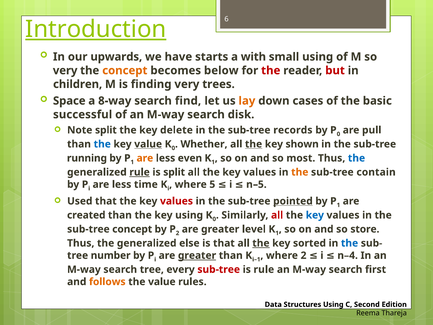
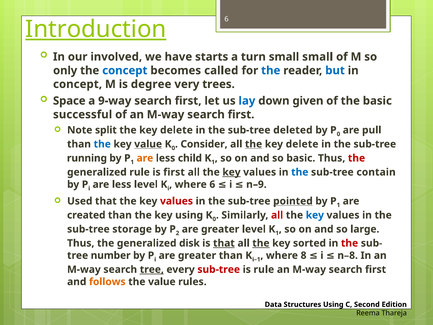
upwards: upwards -> involved (116, 57)
with: with -> turn (253, 57)
small using: using -> small (318, 57)
very: very -> only (65, 70)
concept colour: orange -> blue (125, 70)
below: below -> called (221, 70)
the colour: red -> blue (271, 70)
but colour: red -> blue (335, 70)
children: children -> concept (78, 84)
finding: finding -> degree (151, 84)
8-way: 8-way -> 9-way (115, 101)
find: find -> first (188, 101)
lay colour: orange -> blue (247, 101)
cases: cases -> given (308, 101)
disk: disk -> first (241, 114)
records: records -> deleted (293, 130)
Whether: Whether -> Consider (204, 144)
shown: shown -> delete (302, 144)
even: even -> child (190, 158)
so most: most -> basic (301, 158)
the colour: blue -> red (357, 158)
rule underline: present -> none (140, 172)
is split: split -> first (174, 172)
key underline: none -> present (231, 172)
the colour: orange -> blue (300, 172)
less time: time -> level (146, 184)
where 5: 5 -> 6 (212, 184)
n–5: n–5 -> n–9 (256, 184)
sub-tree concept: concept -> storage (132, 229)
store: store -> large (365, 229)
else: else -> disk (189, 243)
that underline: none -> present (224, 243)
the colour: blue -> red (350, 243)
greater underline: present -> none (197, 255)
where 2: 2 -> 8 (304, 255)
n–4: n–4 -> n–8 (348, 255)
tree underline: none -> present (152, 269)
